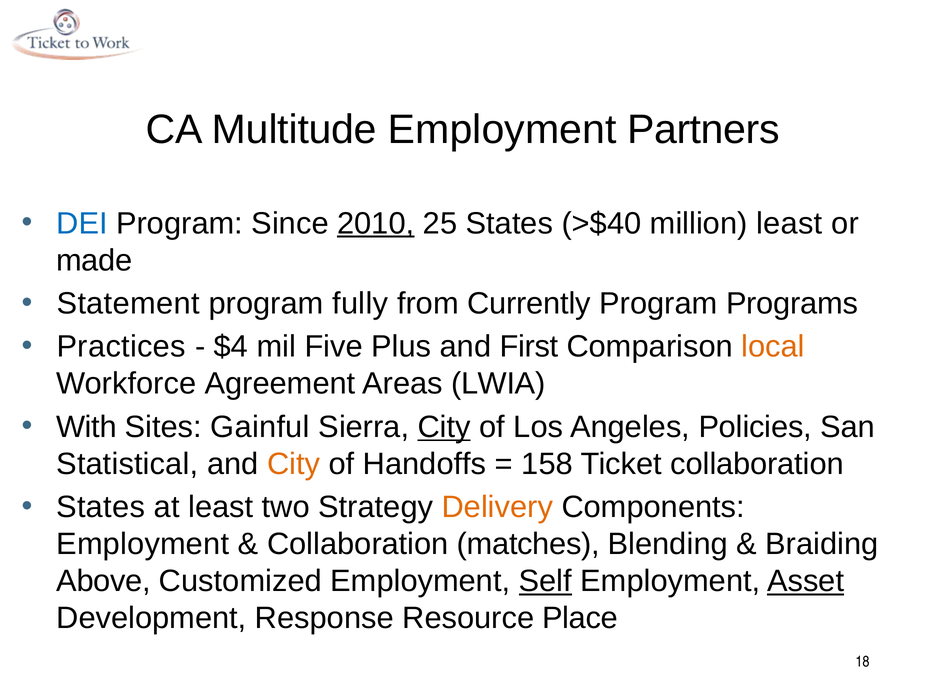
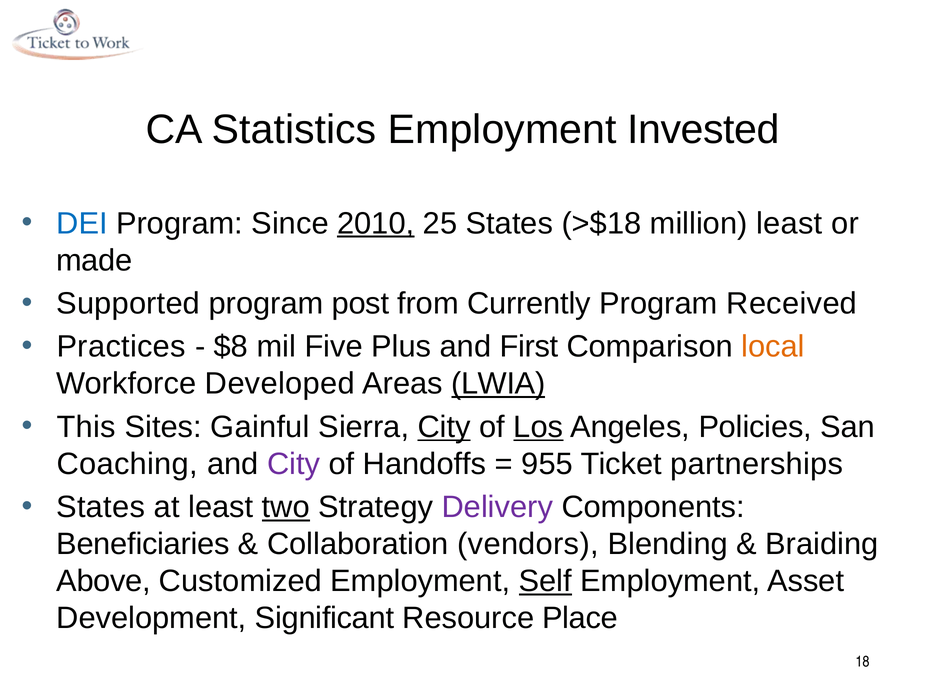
Multitude: Multitude -> Statistics (294, 130)
Partners: Partners -> Invested (703, 130)
>$40: >$40 -> >$18 (601, 223)
Statement: Statement -> Supported (128, 303)
fully: fully -> post (360, 303)
Programs: Programs -> Received (792, 303)
$4: $4 -> $8 (231, 347)
Agreement: Agreement -> Developed (280, 384)
LWIA underline: none -> present (498, 384)
With: With -> This (86, 427)
Los underline: none -> present (538, 427)
Statistical: Statistical -> Coaching (127, 464)
City colour: orange -> purple (294, 464)
158: 158 -> 955 (547, 464)
Ticket collaboration: collaboration -> partnerships (757, 464)
two underline: none -> present (286, 507)
Delivery colour: orange -> purple (497, 507)
Employment: Employment -> Beneficiaries (143, 544)
matches: matches -> vendors (528, 544)
Asset underline: present -> none (806, 581)
Response: Response -> Significant (325, 618)
